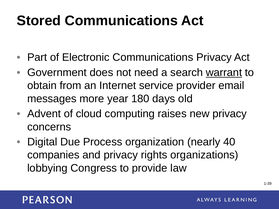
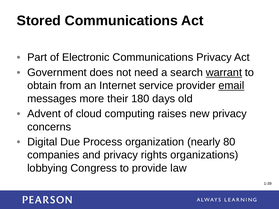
email underline: none -> present (231, 86)
year: year -> their (118, 99)
40: 40 -> 80 (229, 142)
